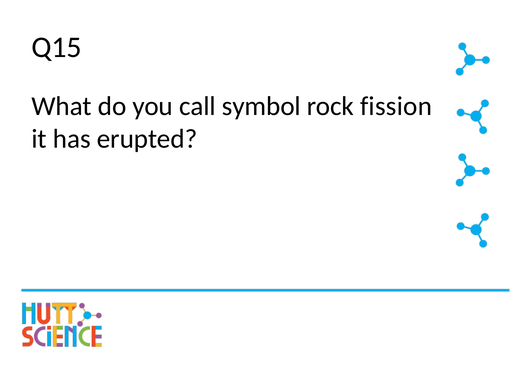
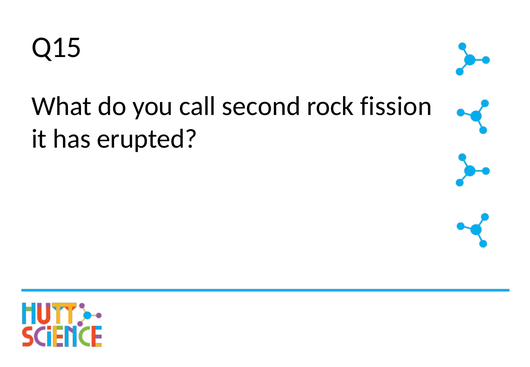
symbol: symbol -> second (261, 106)
